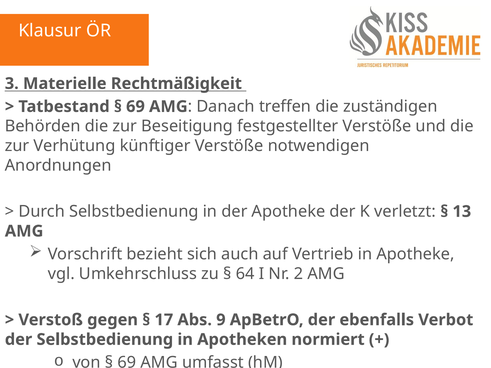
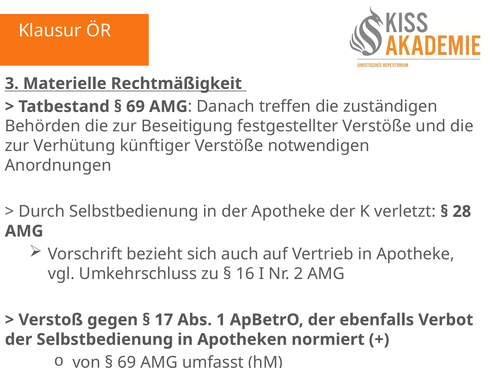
13: 13 -> 28 (462, 212)
64: 64 -> 16 (245, 274)
9: 9 -> 1 (221, 320)
